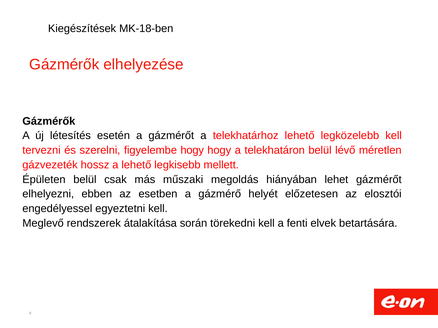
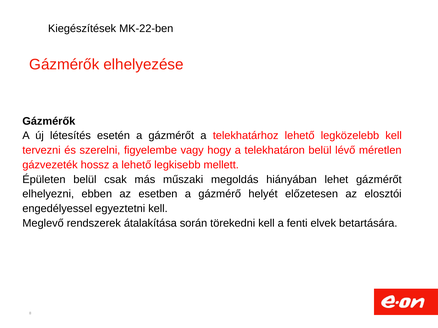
MK-18-ben: MK-18-ben -> MK-22-ben (146, 29)
figyelembe hogy: hogy -> vagy (192, 151)
